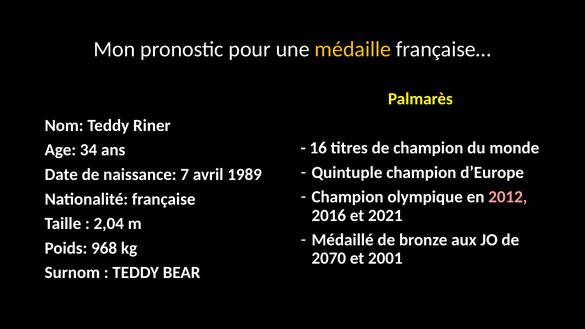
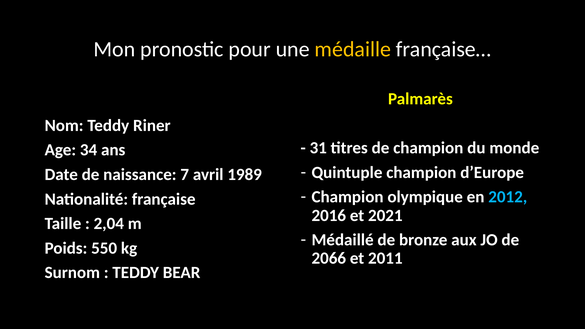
16: 16 -> 31 (318, 148)
2012 colour: pink -> light blue (508, 197)
968: 968 -> 550 (104, 248)
2070: 2070 -> 2066 (329, 258)
2001: 2001 -> 2011 (385, 258)
